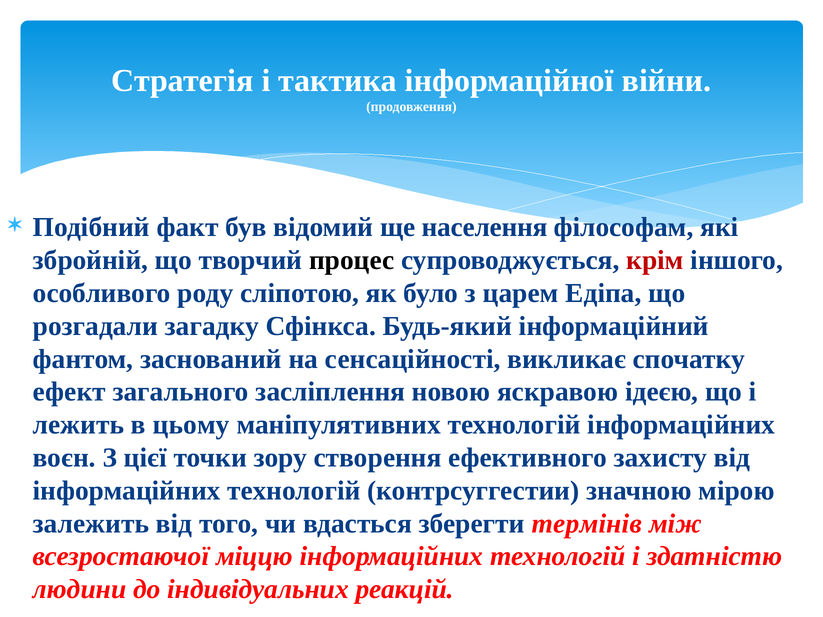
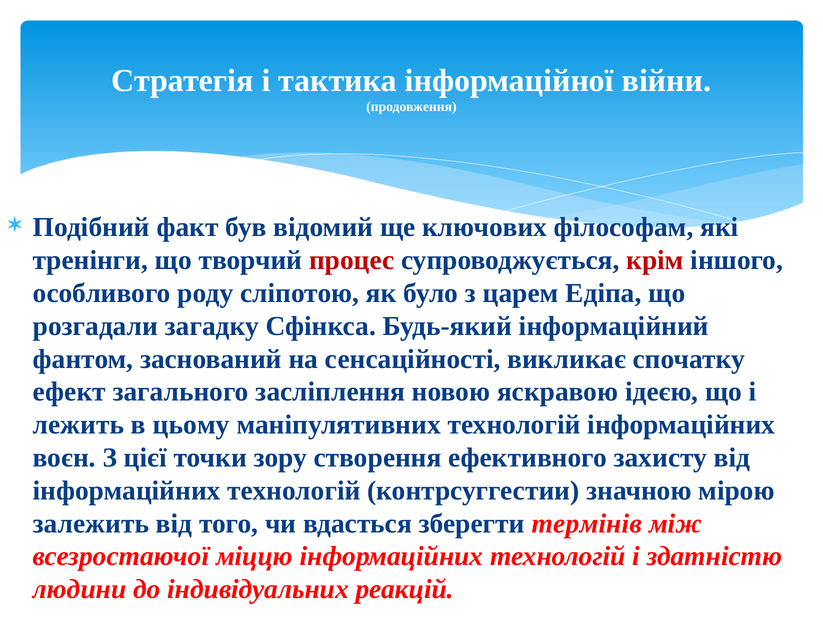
населення: населення -> ключових (485, 227)
збройній: збройній -> тренінги (91, 260)
процес colour: black -> red (352, 260)
